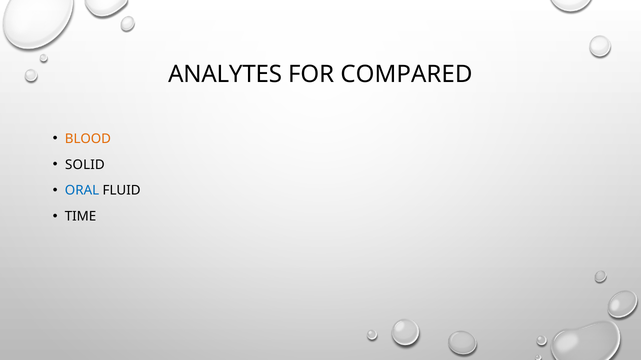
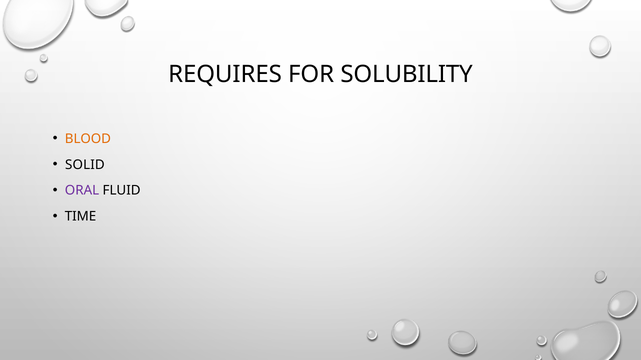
ANALYTES: ANALYTES -> REQUIRES (225, 74)
COMPARED: COMPARED -> SOLUBILITY (407, 74)
ORAL colour: blue -> purple (82, 191)
